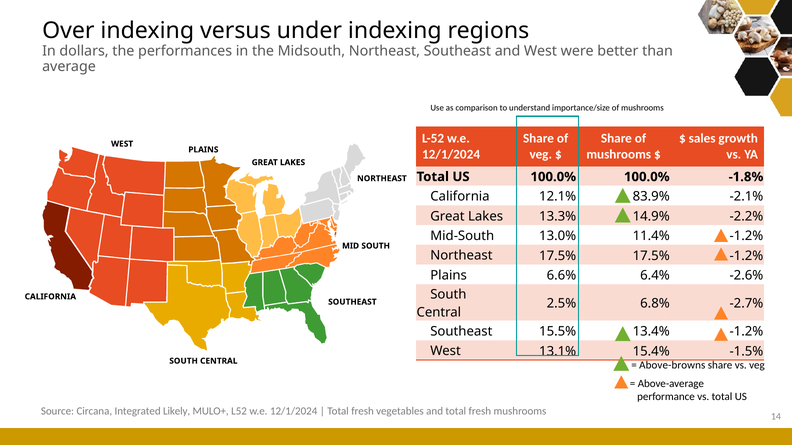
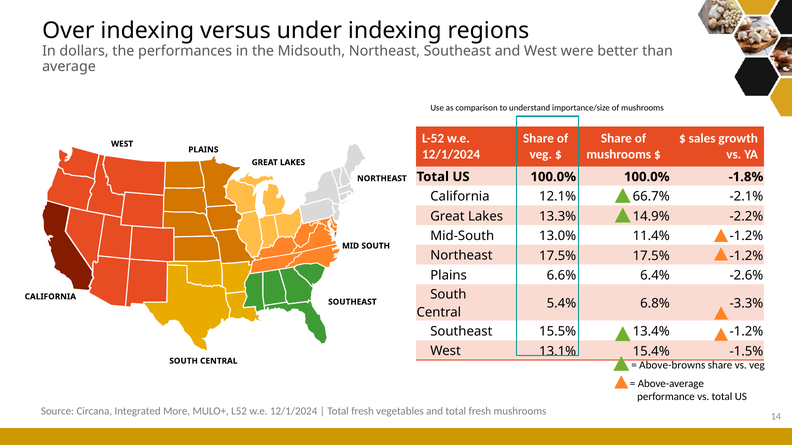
83.9%: 83.9% -> 66.7% (651, 197)
2.5%: 2.5% -> 5.4% (561, 304)
-2.7%: -2.7% -> -3.3% (746, 304)
Likely: Likely -> More (177, 411)
